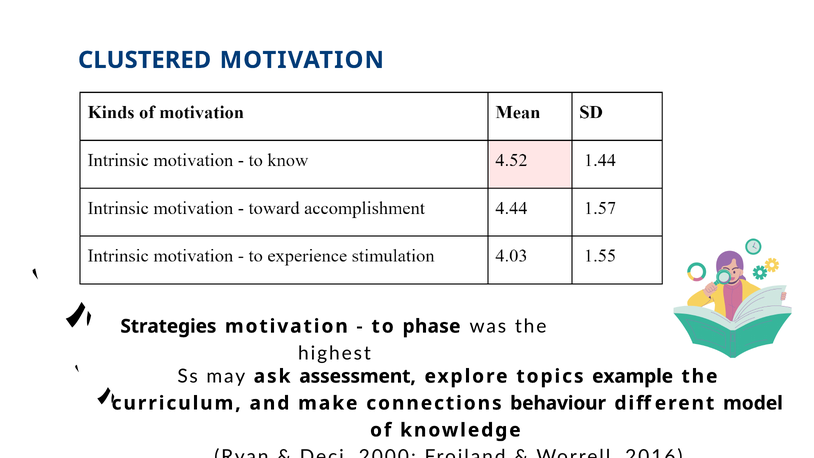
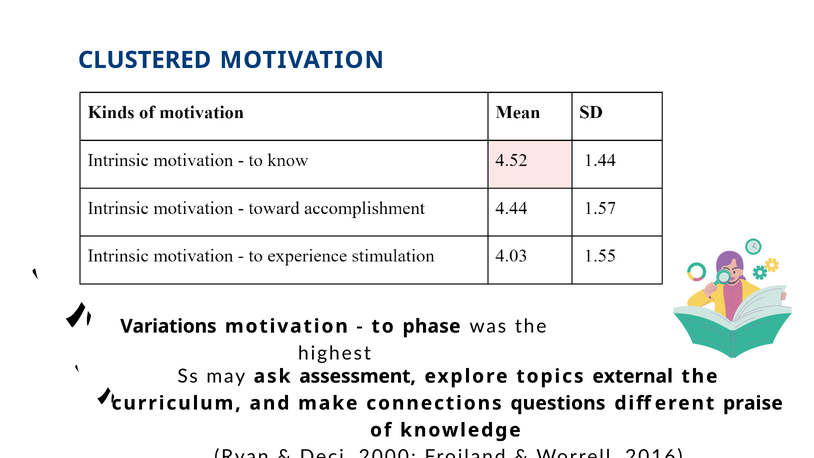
Strategies: Strategies -> Variations (168, 326)
example: example -> external (633, 376)
behaviour: behaviour -> questions (558, 403)
model: model -> praise (753, 403)
